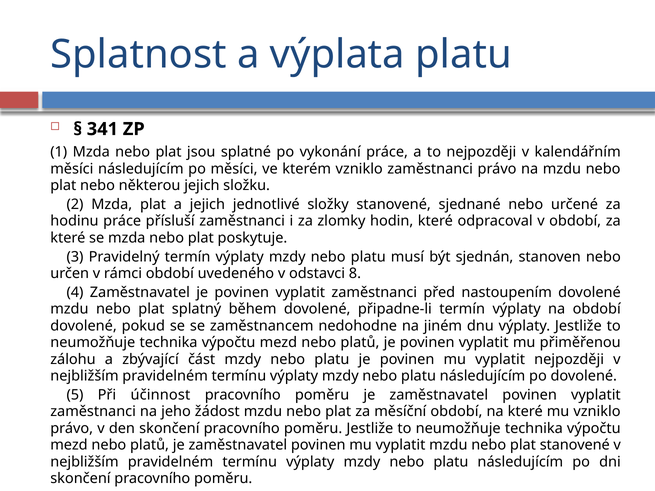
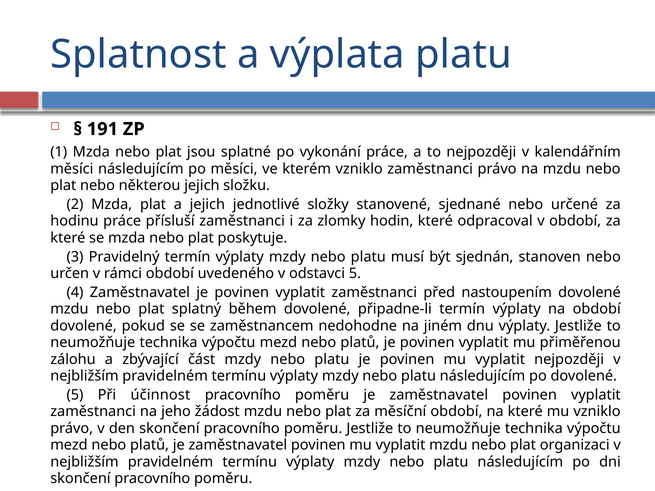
341: 341 -> 191 (102, 129)
odstavci 8: 8 -> 5 (355, 274)
plat stanovené: stanovené -> organizaci (575, 445)
